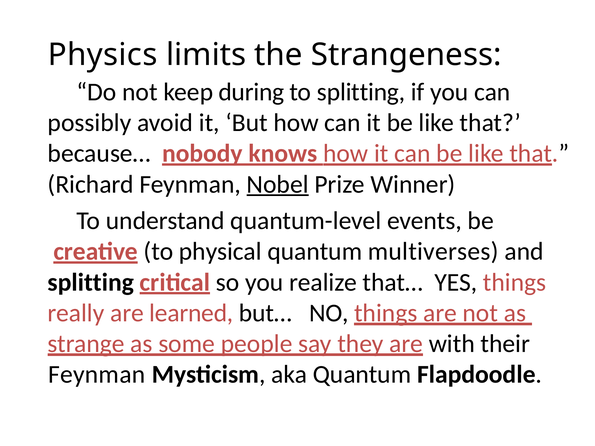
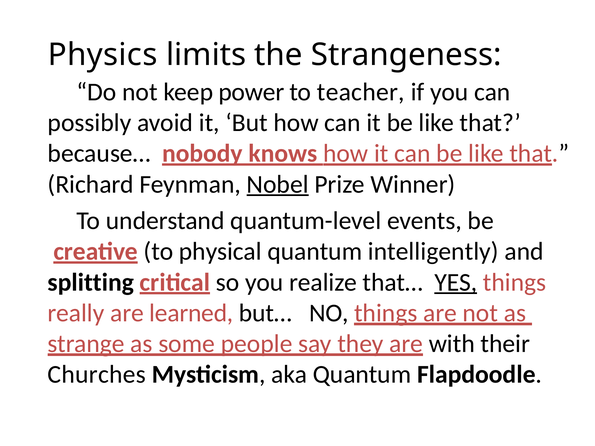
during: during -> power (251, 92)
to splitting: splitting -> teacher (361, 92)
multiverses: multiverses -> intelligently (433, 252)
YES underline: none -> present (456, 282)
Feynman: Feynman -> Churches (97, 375)
